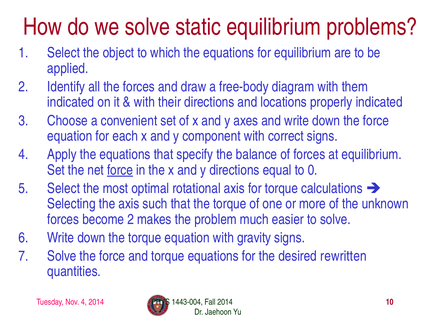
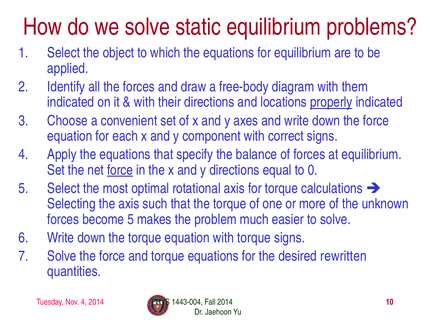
properly underline: none -> present (331, 102)
become 2: 2 -> 5 (131, 219)
with gravity: gravity -> torque (254, 237)
